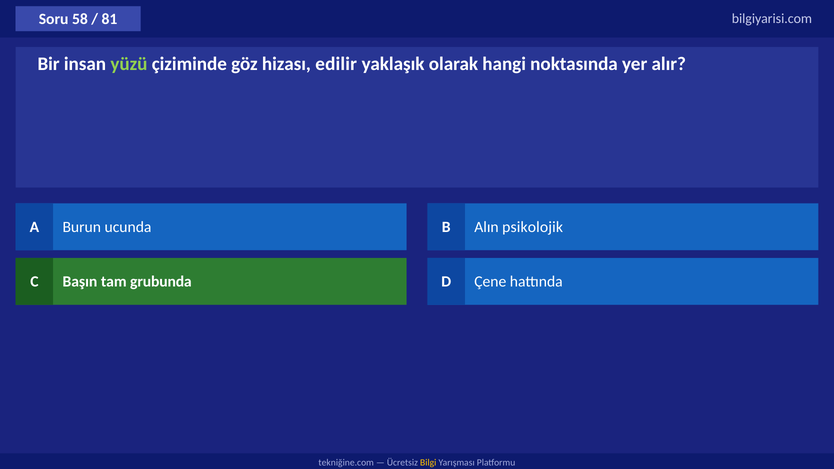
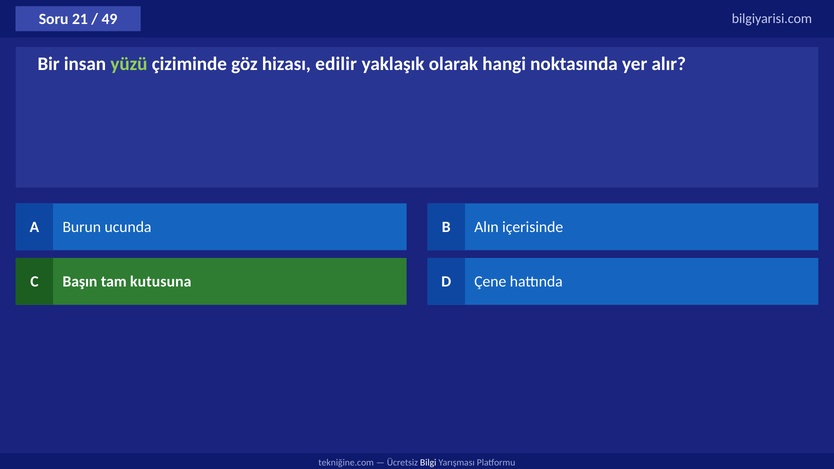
58: 58 -> 21 (80, 19)
81: 81 -> 49 (109, 19)
psikolojik: psikolojik -> içerisinde (533, 227)
grubunda: grubunda -> kutusuna (161, 282)
Bilgi colour: yellow -> white (428, 463)
